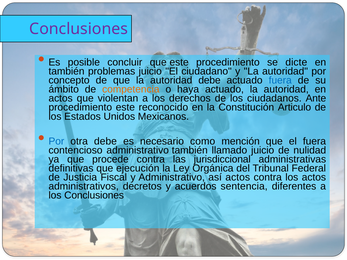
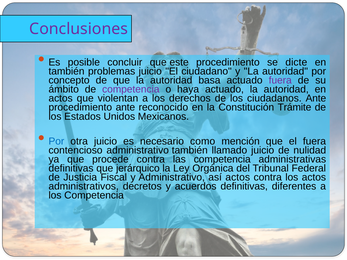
autoridad debe: debe -> basa (209, 80)
fuera colour: blue -> purple (280, 80)
competencia colour: orange -> purple (131, 89)
procedimiento este: este -> ante (125, 107)
Articulo: Articulo -> Trámite (294, 107)
otra debe: debe -> juicio (106, 141)
las jurisdiccional: jurisdiccional -> competencia (222, 159)
ejecución: ejecución -> jerárquico (138, 168)
acuerdos sentencia: sentencia -> definitivas (244, 186)
los Conclusiones: Conclusiones -> Competencia (94, 196)
